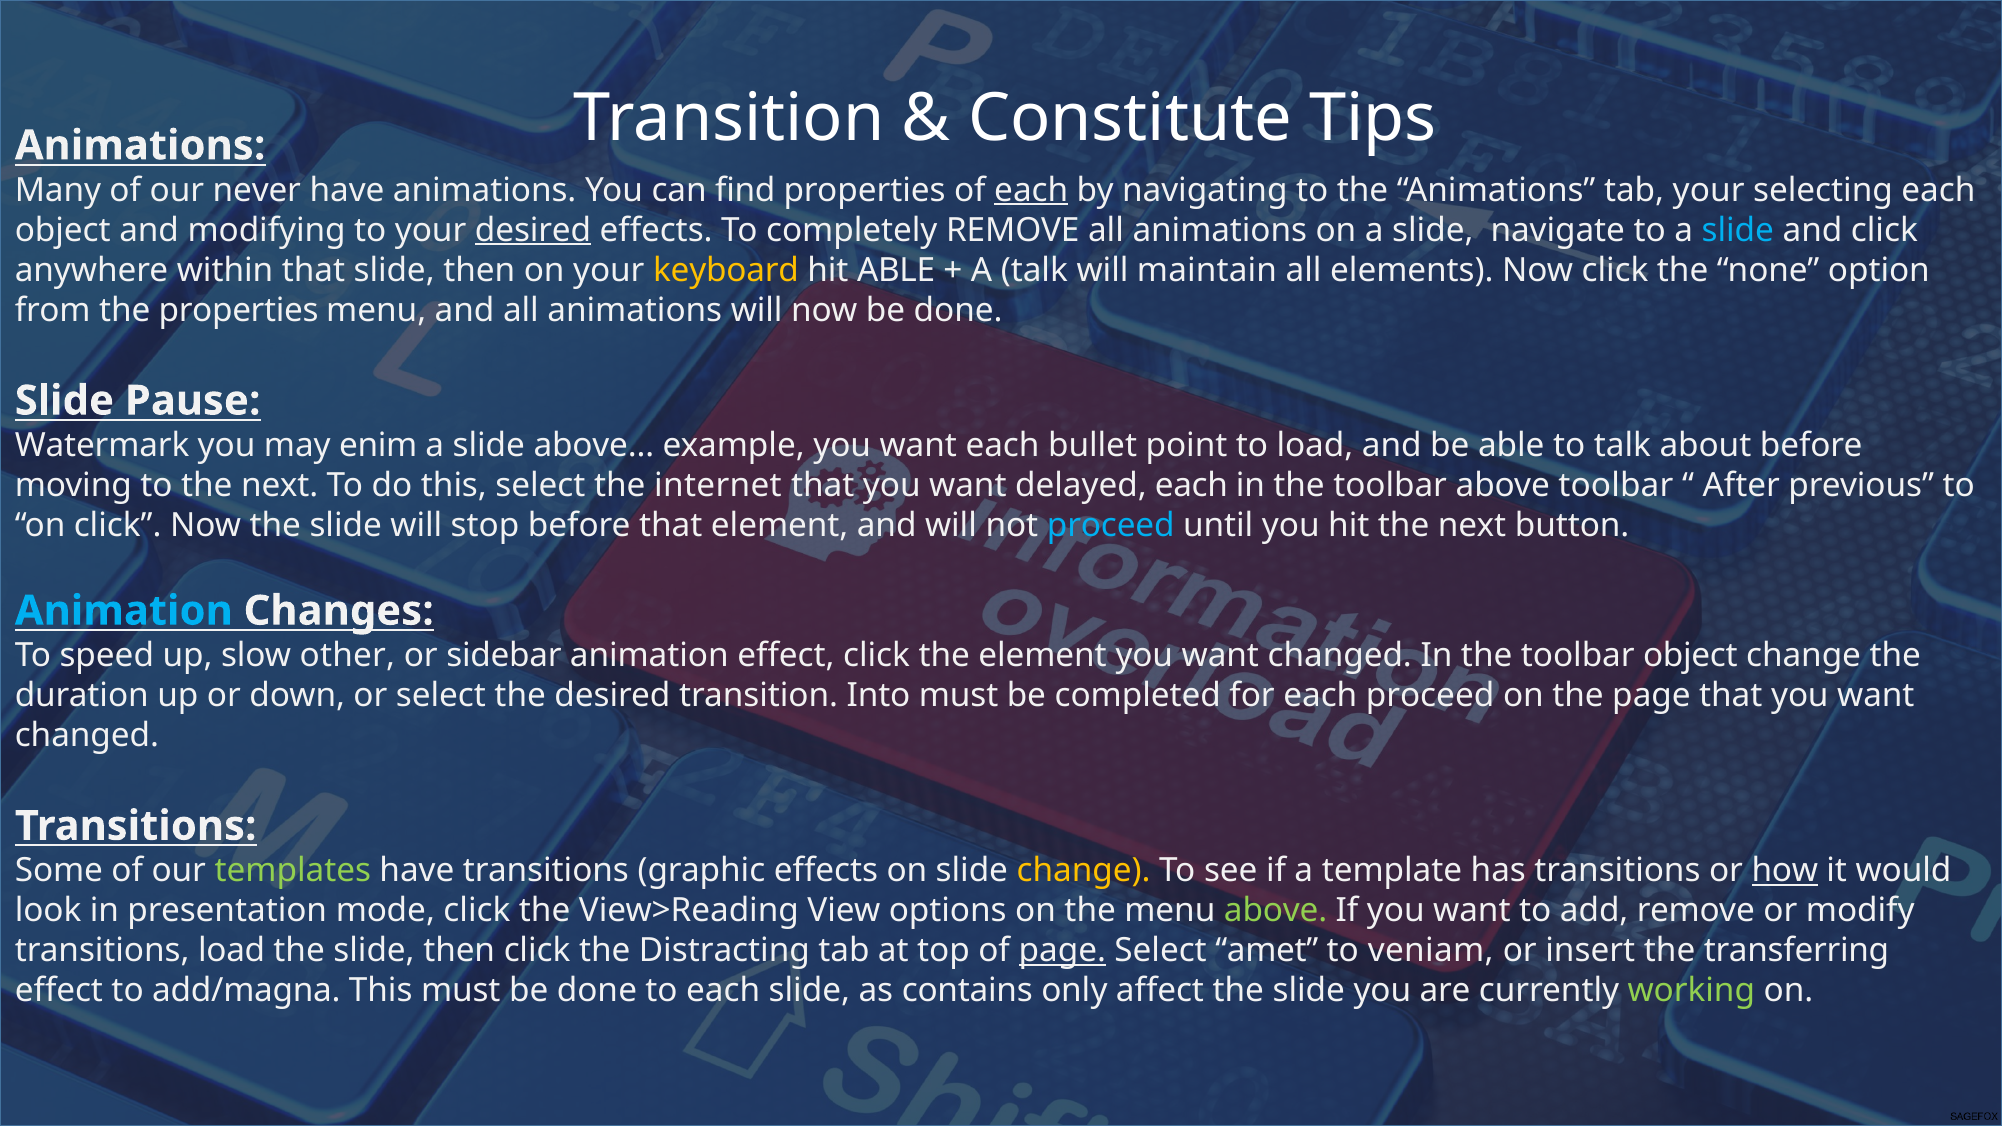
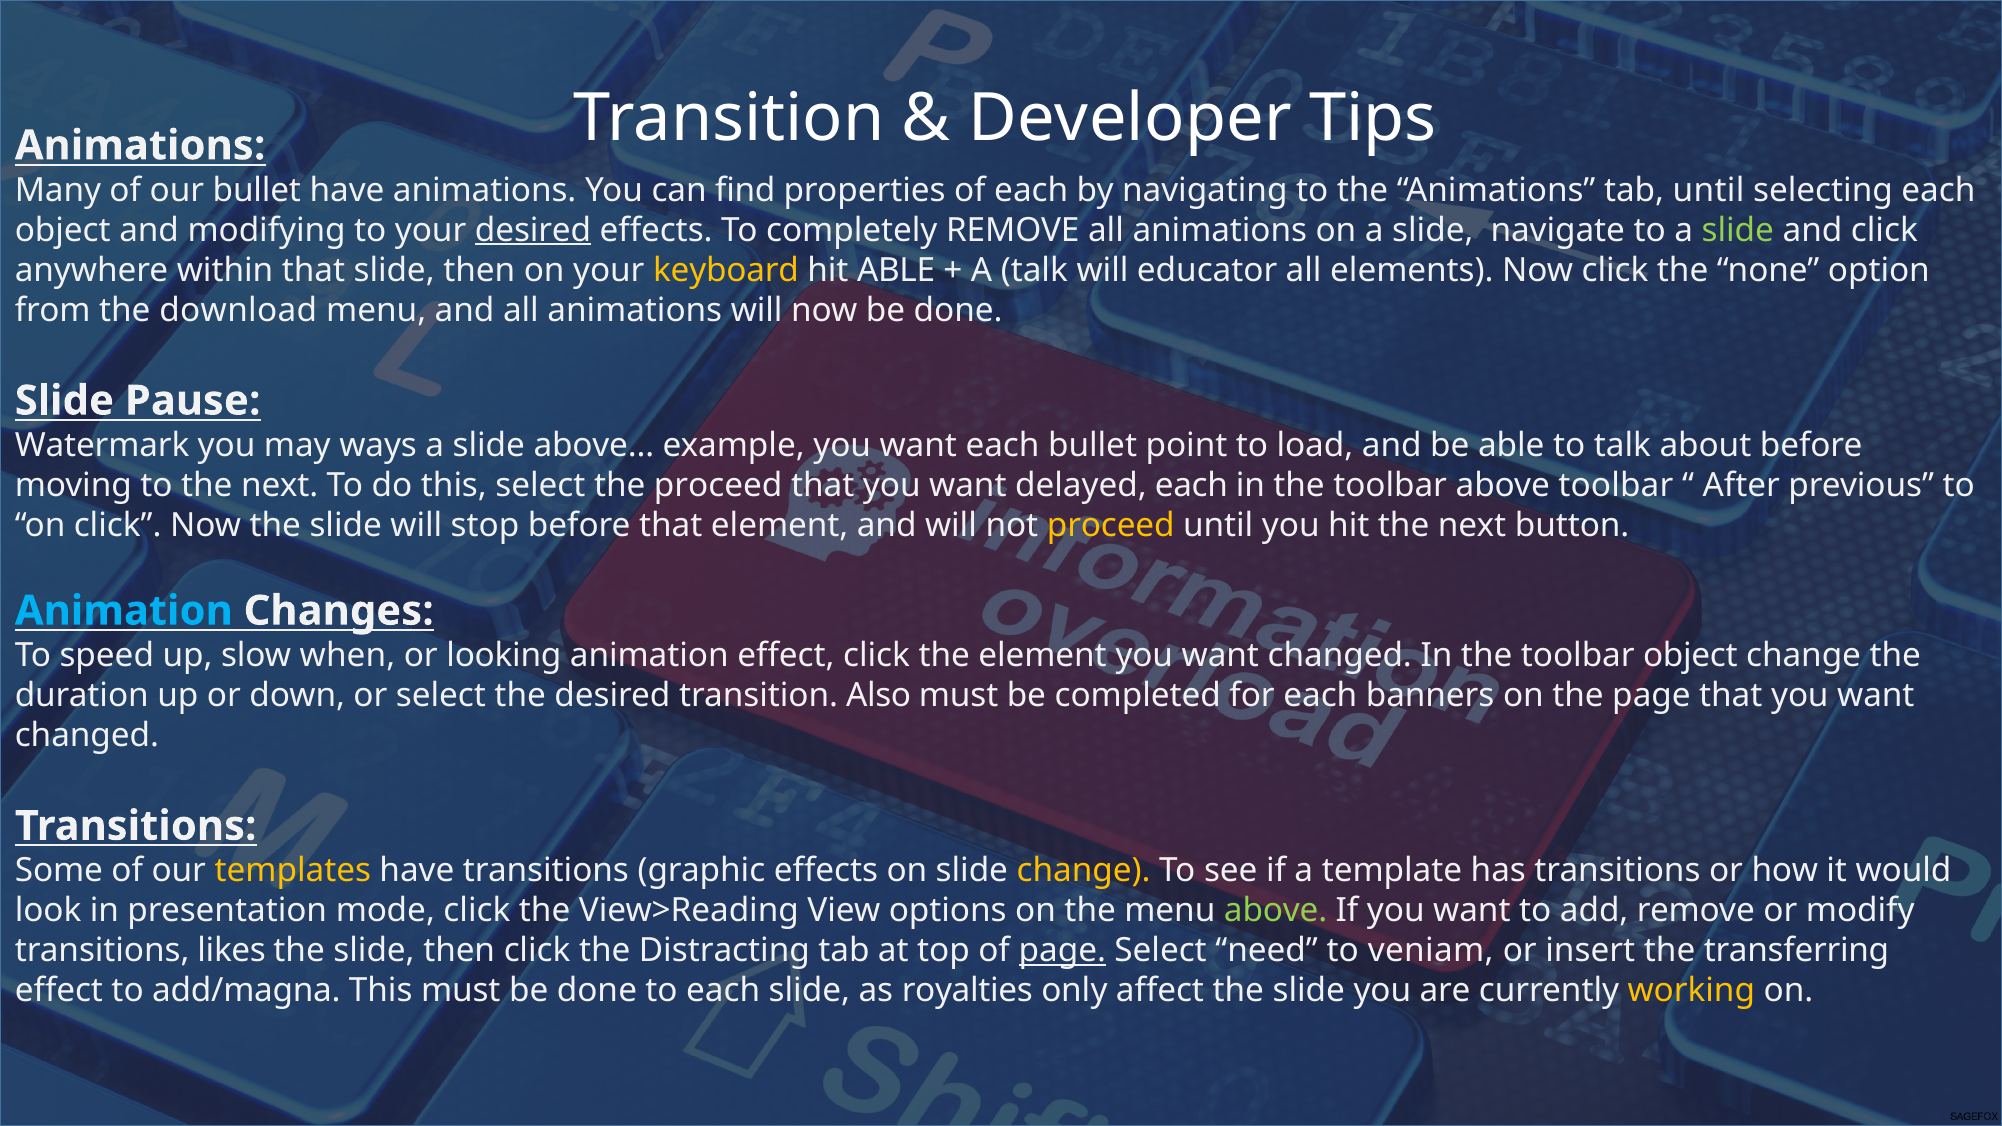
Constitute: Constitute -> Developer (1130, 118)
our never: never -> bullet (257, 190)
each underline: present -> none (1031, 190)
tab your: your -> until (1709, 190)
slide colour: light blue -> light green (1738, 230)
maintain: maintain -> educator (1207, 270)
the properties: properties -> download (238, 310)
enim: enim -> ways (378, 445)
the internet: internet -> proceed (718, 485)
proceed colour: light blue -> yellow (1111, 525)
other: other -> when (347, 655)
sidebar: sidebar -> looking (504, 655)
Into: Into -> Also (879, 695)
each proceed: proceed -> banners (1430, 695)
templates colour: light green -> yellow (293, 871)
how underline: present -> none (1785, 871)
transitions load: load -> likes (232, 951)
amet: amet -> need (1267, 951)
contains: contains -> royalties (967, 991)
working colour: light green -> yellow (1691, 991)
